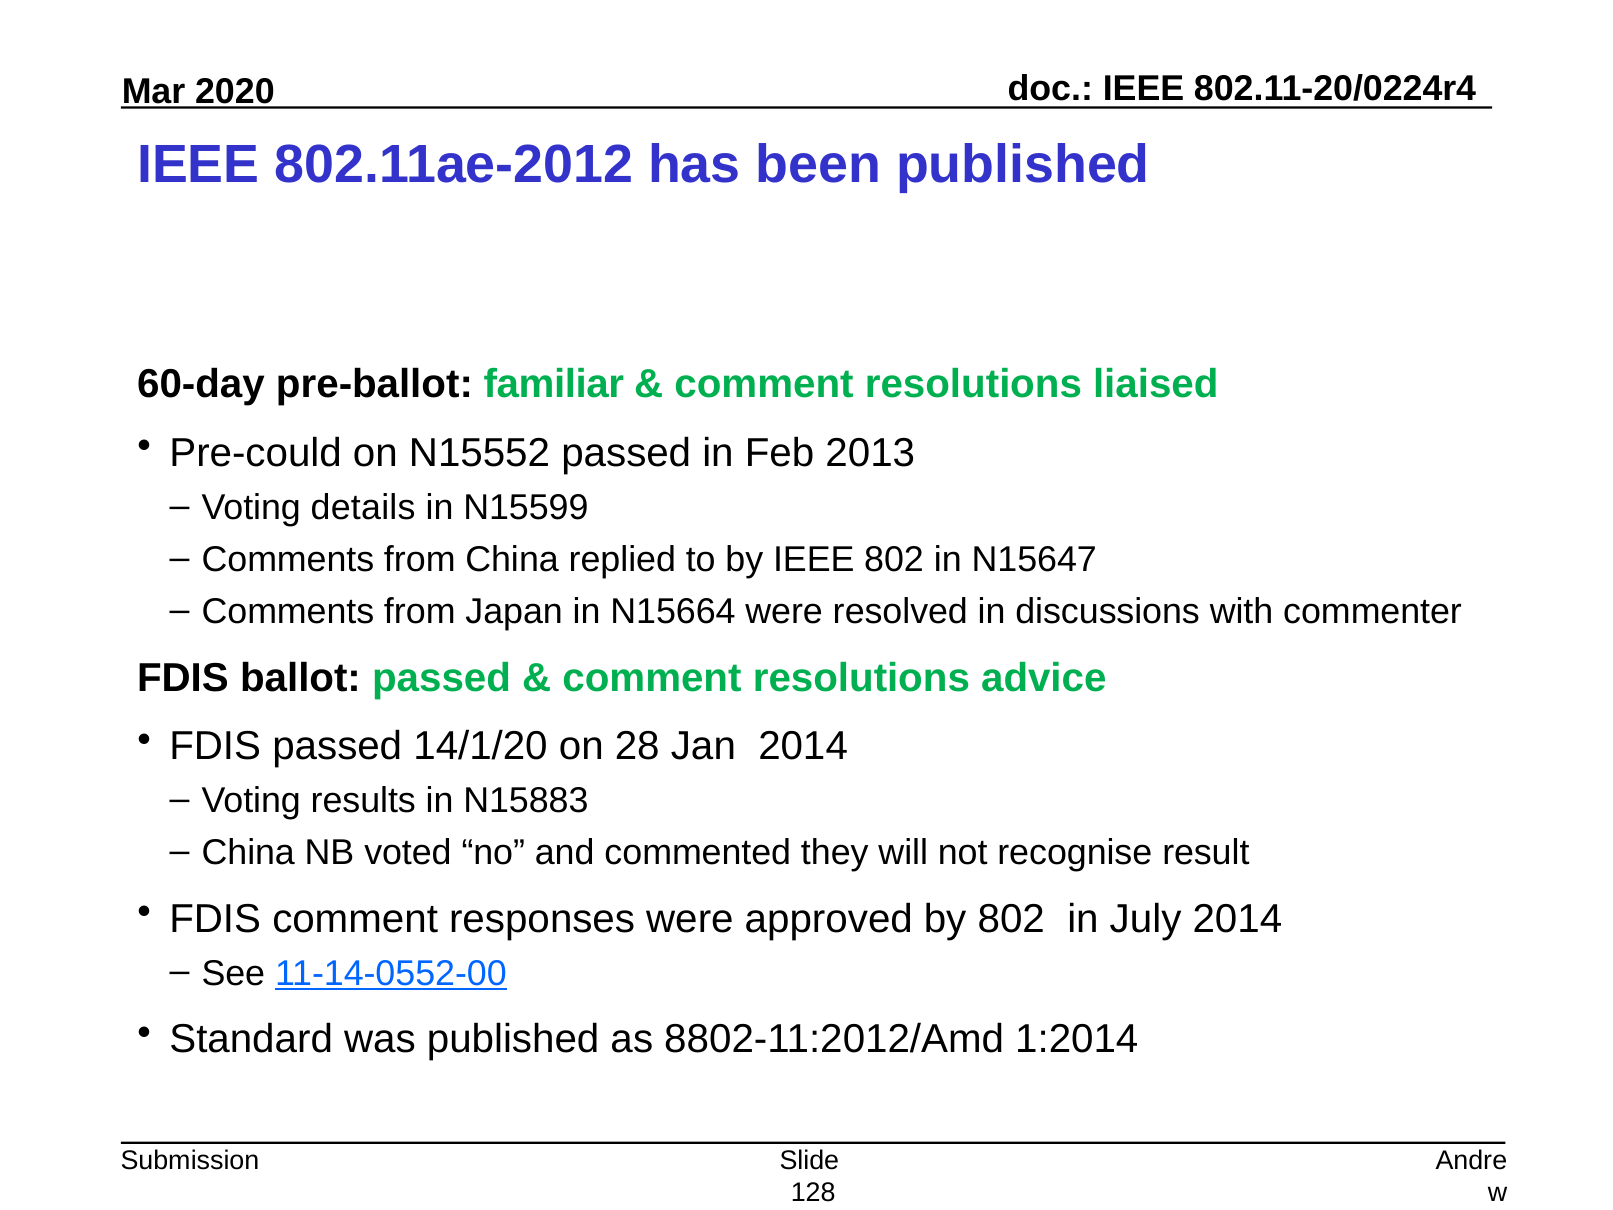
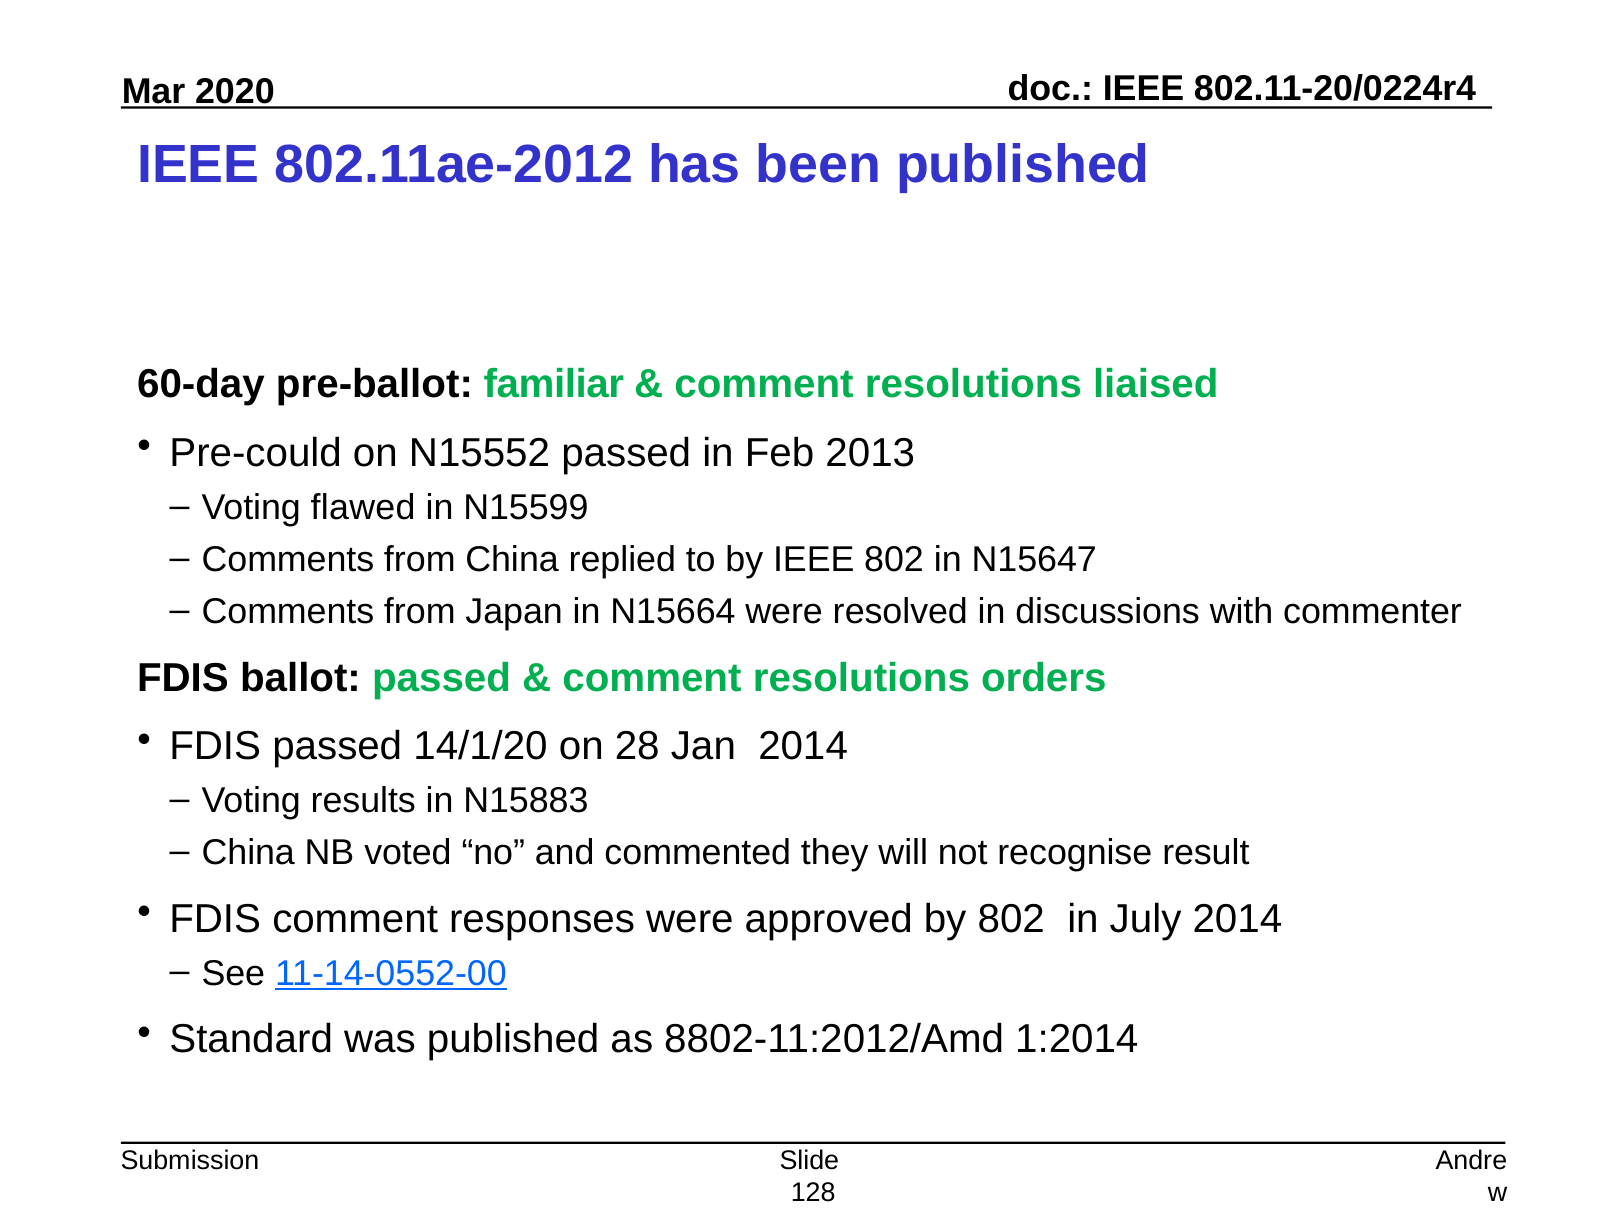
details: details -> flawed (363, 508)
advice: advice -> orders (1044, 678)
